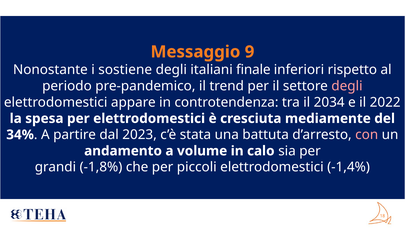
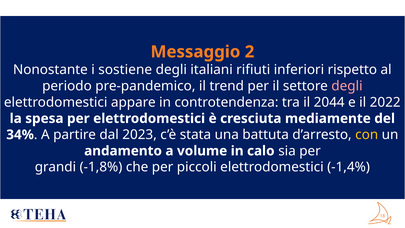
9: 9 -> 2 (250, 52)
finale: finale -> rifiuti (253, 70)
2034: 2034 -> 2044 (329, 102)
con colour: pink -> yellow (367, 135)
